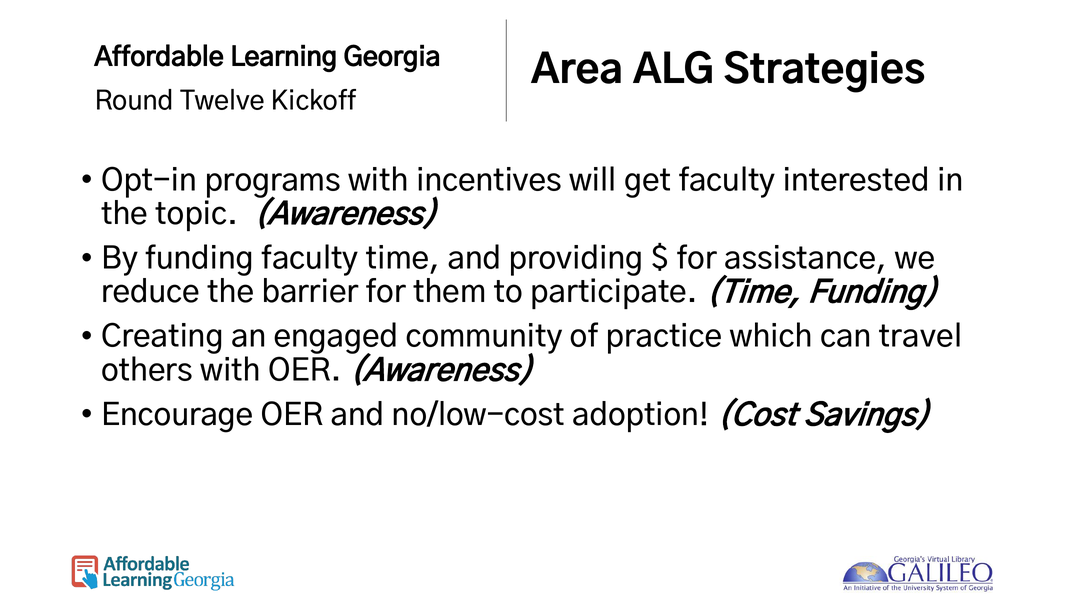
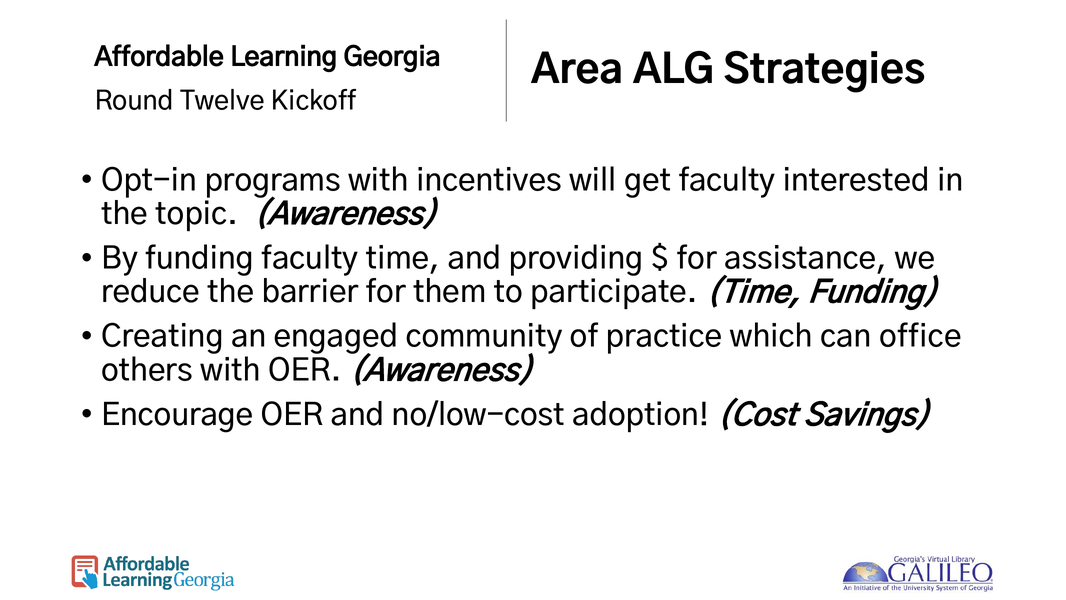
travel: travel -> office (920, 336)
